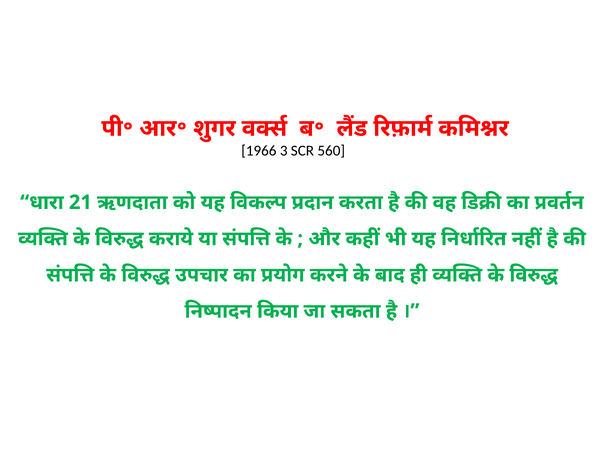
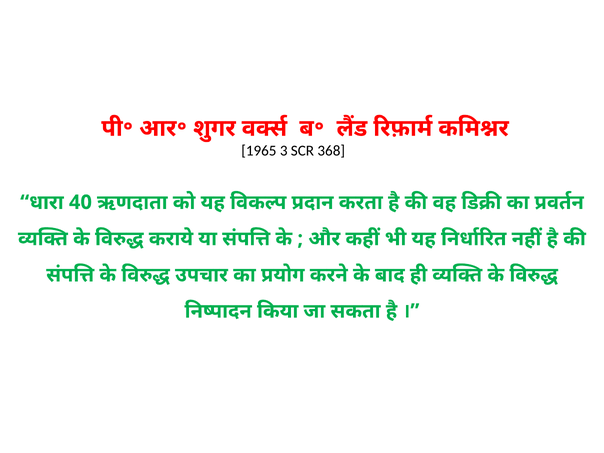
1966: 1966 -> 1965 (259, 151)
560: 560 -> 368 (331, 151)
21: 21 -> 40 (80, 202)
